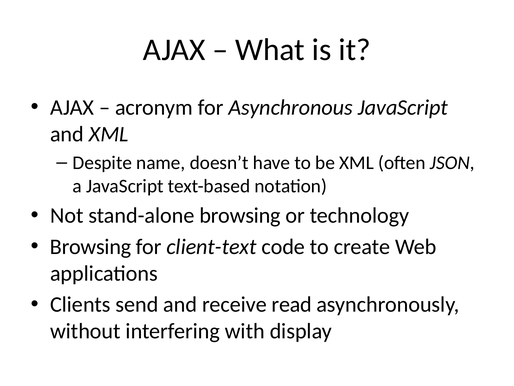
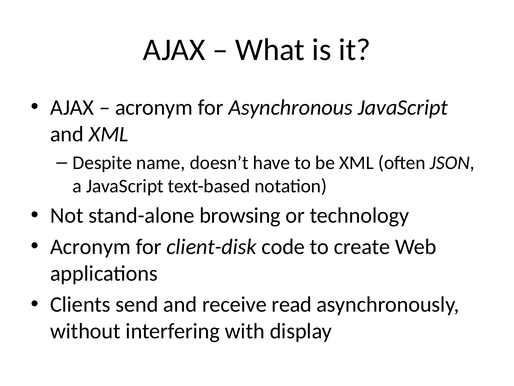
Browsing: Browsing -> Acronym (90, 247)
client-text: client-text -> client-disk (212, 247)
